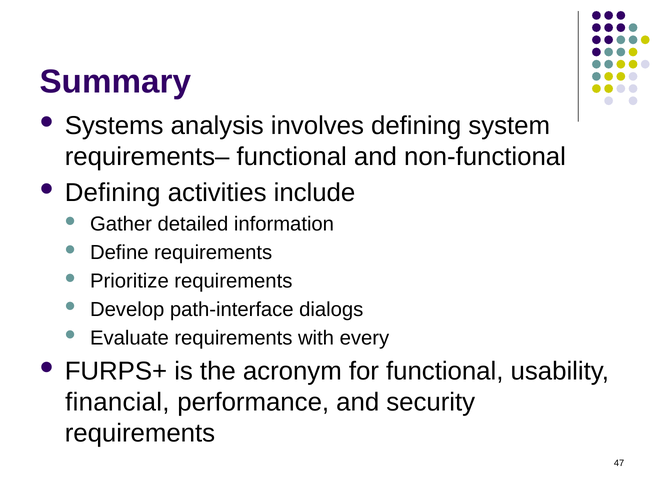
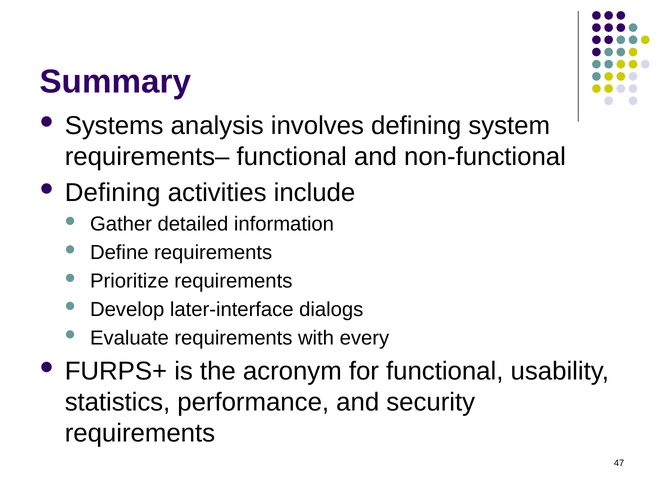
path-interface: path-interface -> later-interface (232, 309)
financial: financial -> statistics (117, 402)
